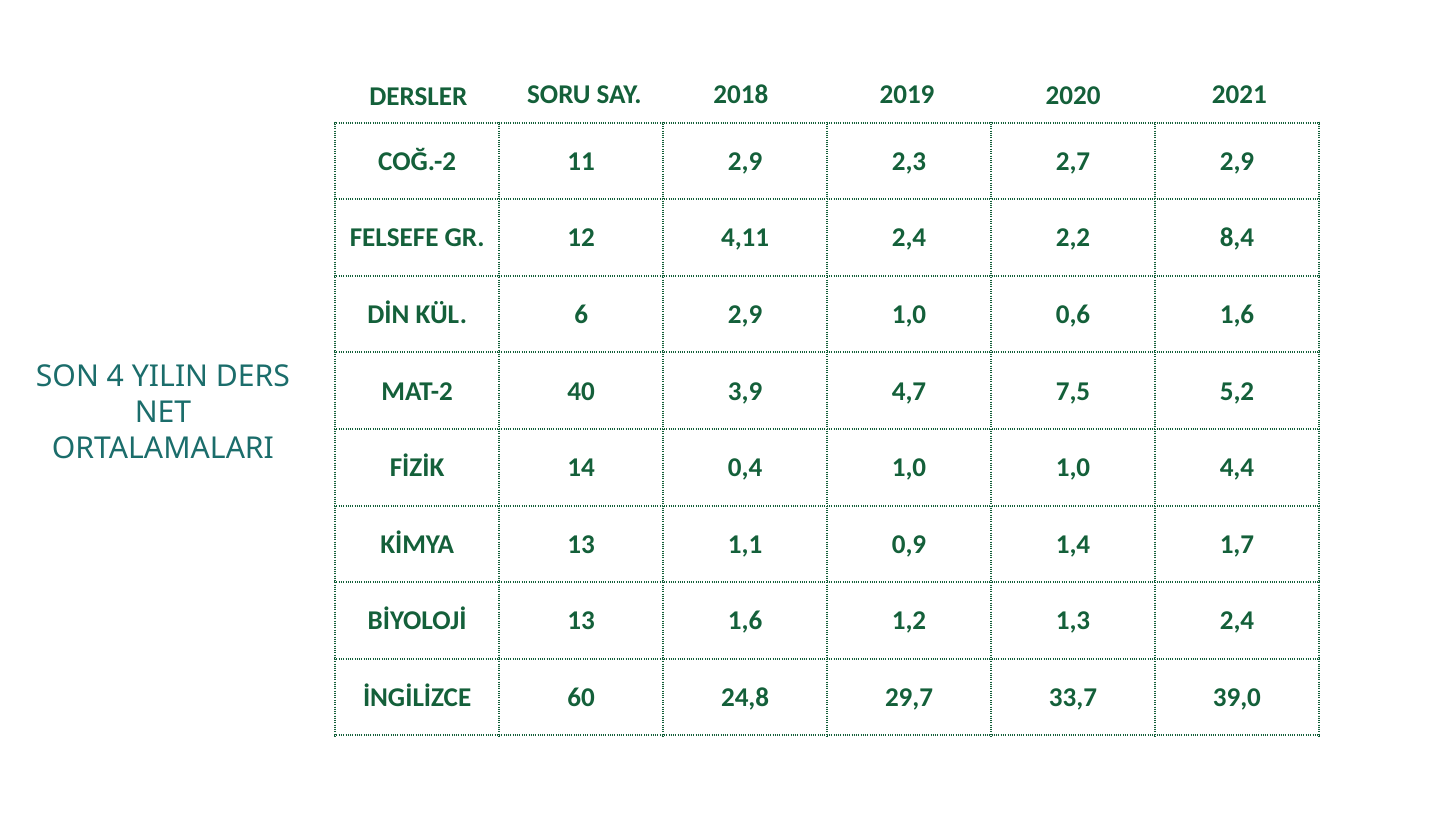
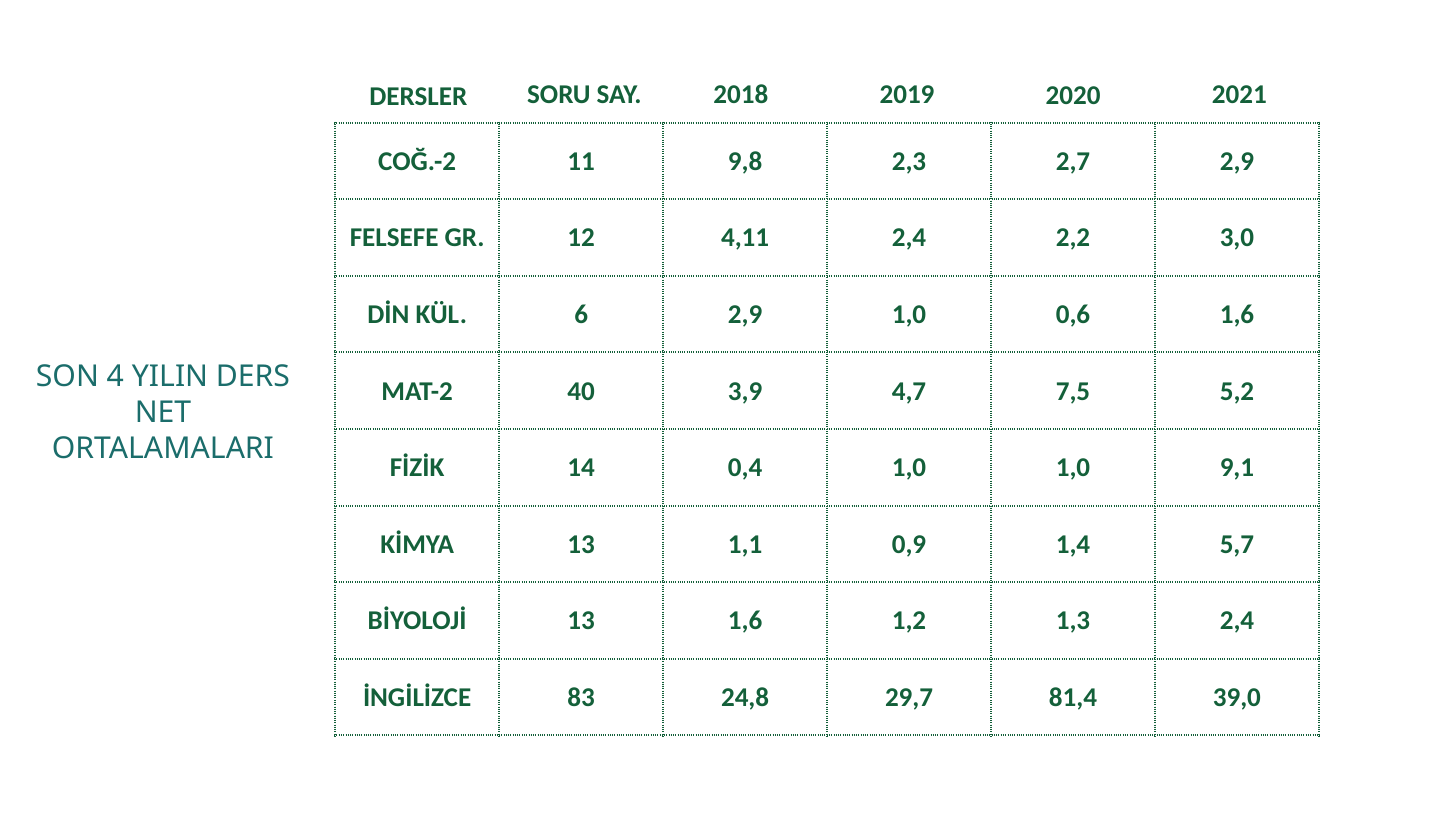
11 2,9: 2,9 -> 9,8 (745, 161)
8,4: 8,4 -> 3,0 (1237, 238)
4,4: 4,4 -> 9,1 (1237, 468)
1,7: 1,7 -> 5,7 (1237, 545)
60: 60 -> 83 (581, 698)
33,7: 33,7 -> 81,4 (1073, 698)
